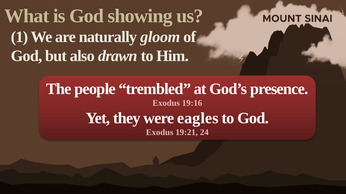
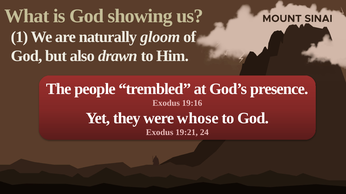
eagles: eagles -> whose (198, 119)
